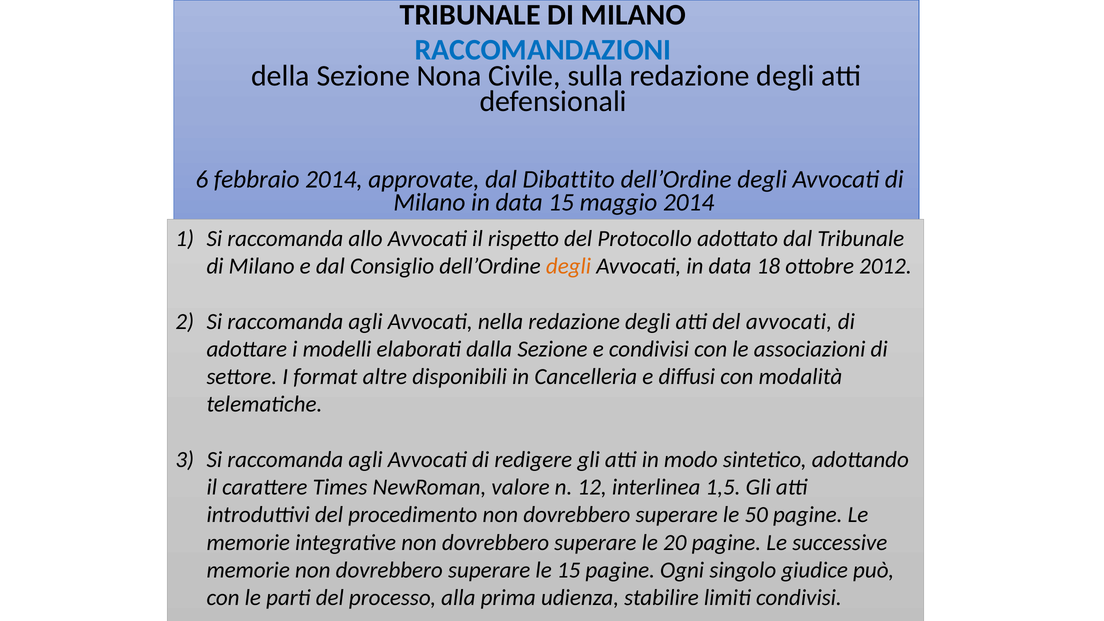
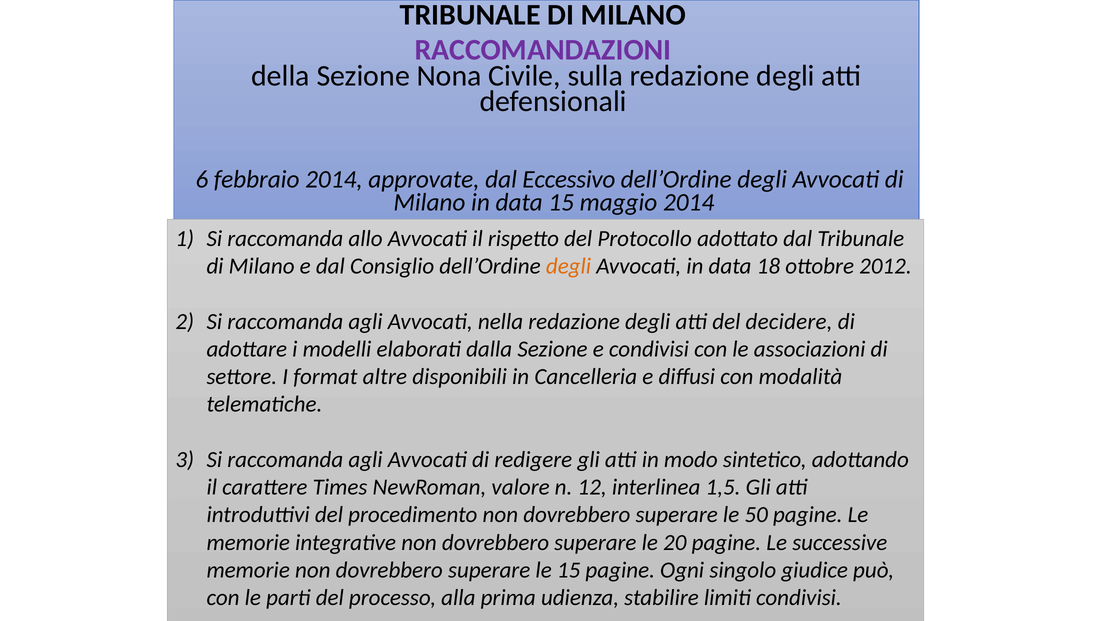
RACCOMANDAZIONI colour: blue -> purple (543, 50)
Dibattito: Dibattito -> Eccessivo (569, 180)
del avvocati: avvocati -> decidere (789, 322)
